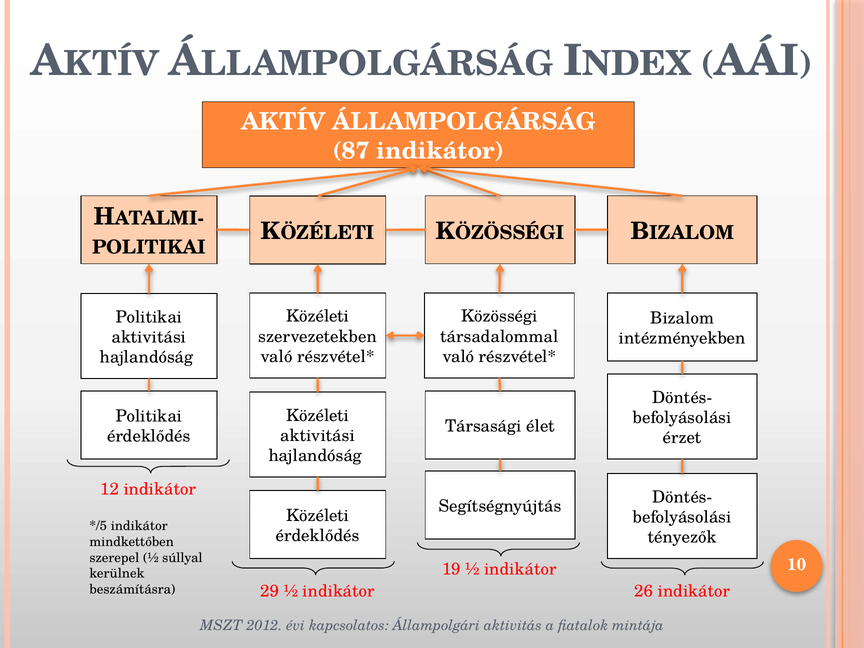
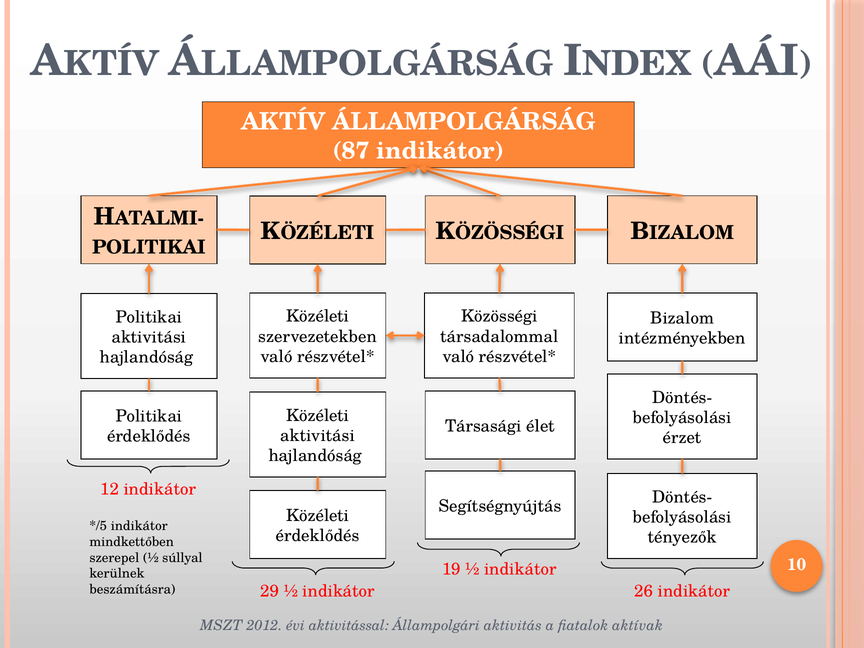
kapcsolatos: kapcsolatos -> aktivitással (349, 625)
mintája: mintája -> aktívak (638, 625)
